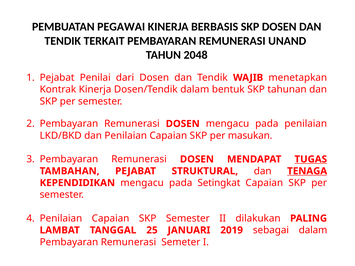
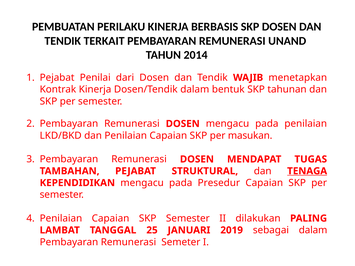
PEGAWAI: PEGAWAI -> PERILAKU (121, 27)
2048: 2048 -> 2014 (196, 55)
TUGAS underline: present -> none (311, 159)
Setingkat: Setingkat -> Presedur (219, 183)
